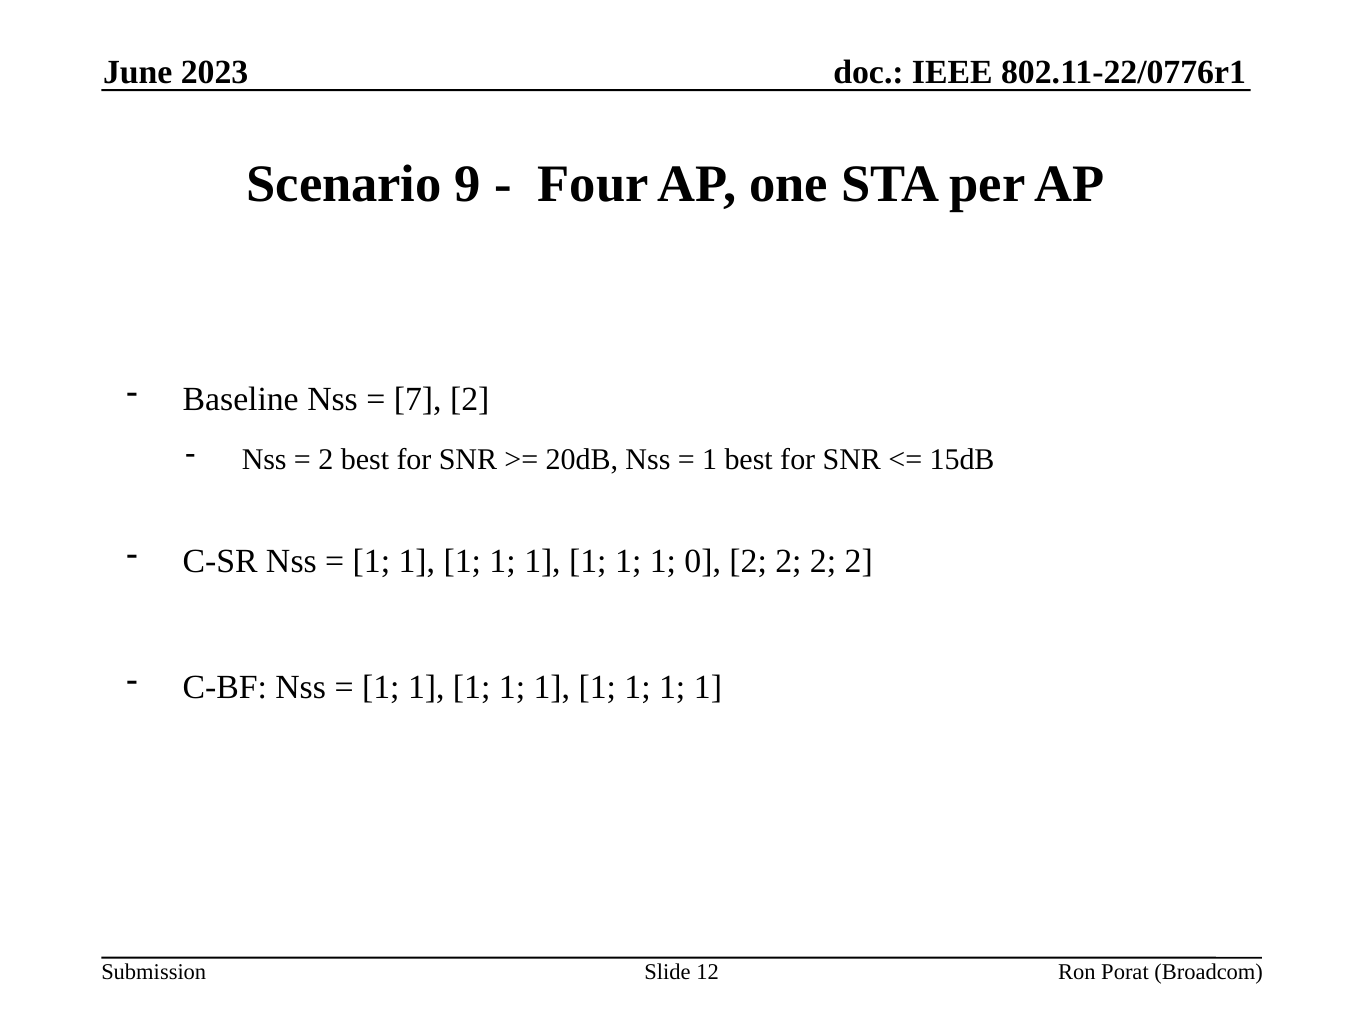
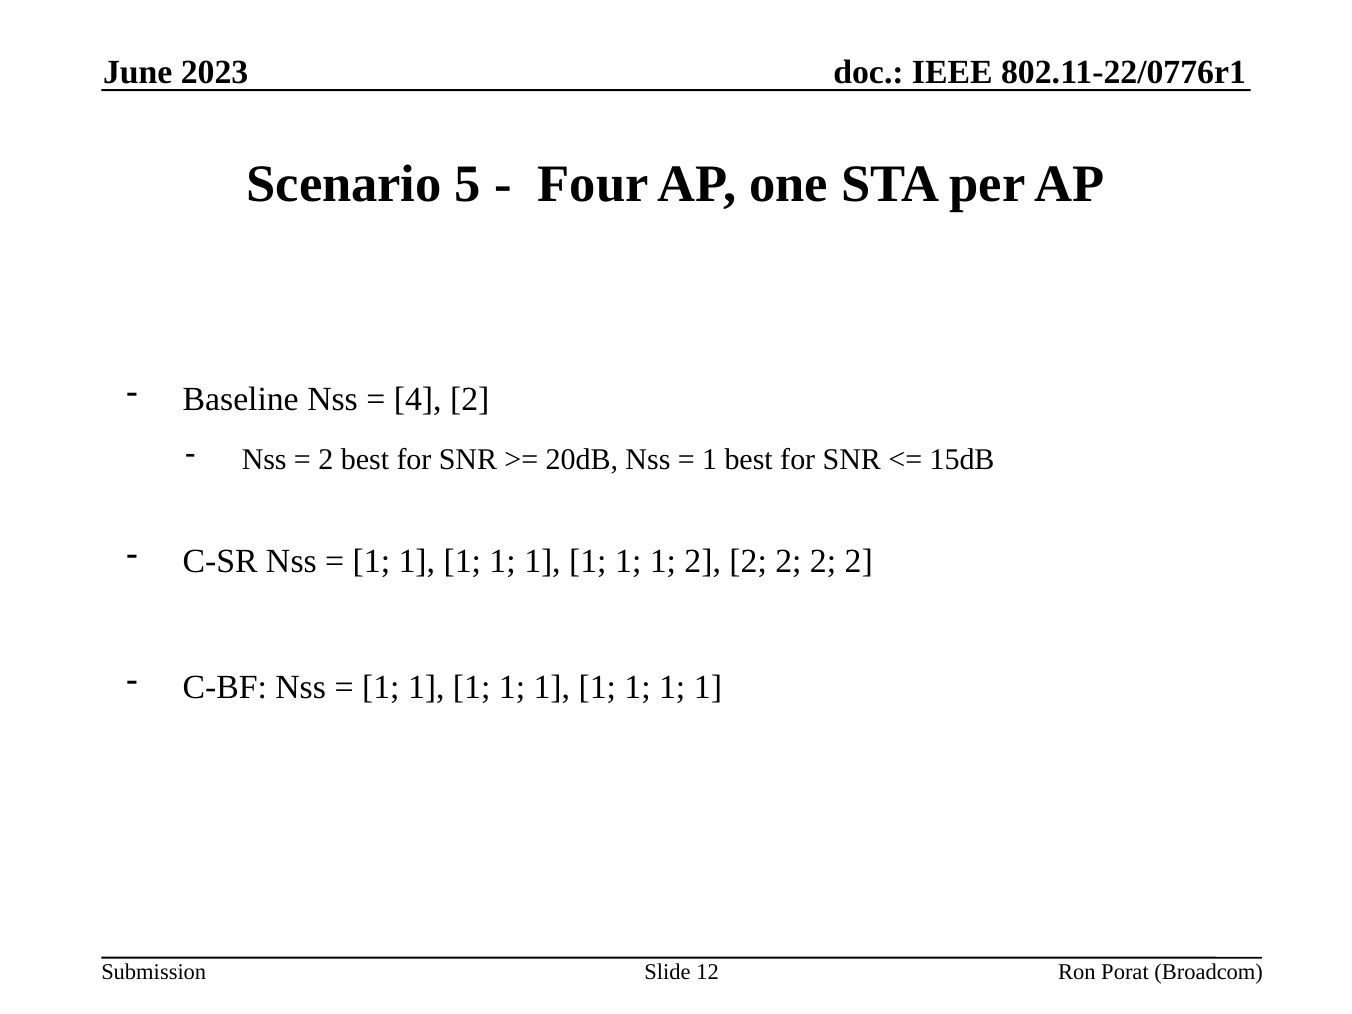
9: 9 -> 5 (468, 184)
7: 7 -> 4 (418, 399)
1 0: 0 -> 2 (703, 561)
